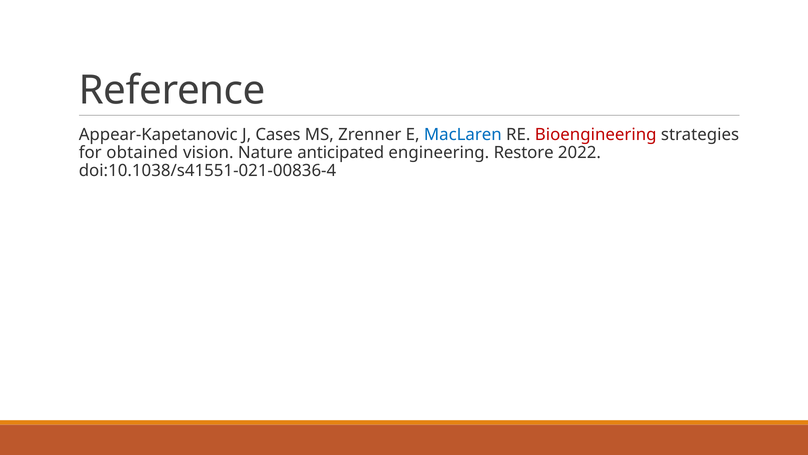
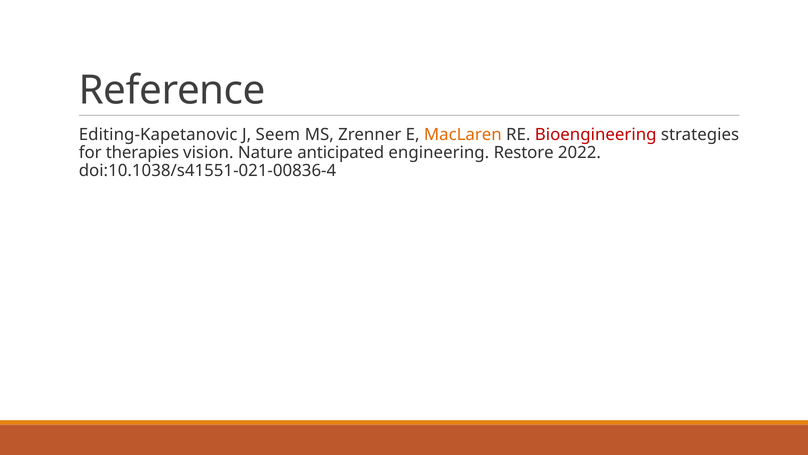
Appear-Kapetanovic: Appear-Kapetanovic -> Editing-Kapetanovic (158, 134)
Cases: Cases -> Seem (278, 134)
MacLaren colour: blue -> orange (463, 134)
obtained: obtained -> therapies (142, 153)
